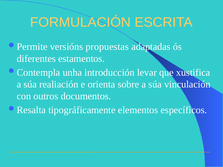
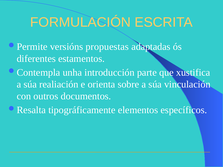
levar: levar -> parte (147, 73)
